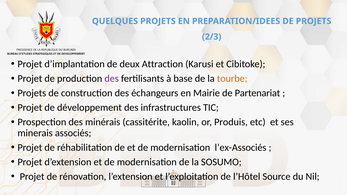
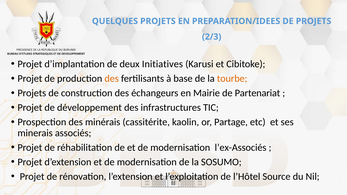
Attraction: Attraction -> Initiatives (162, 64)
des colour: purple -> orange (112, 79)
Produis: Produis -> Partage (231, 122)
